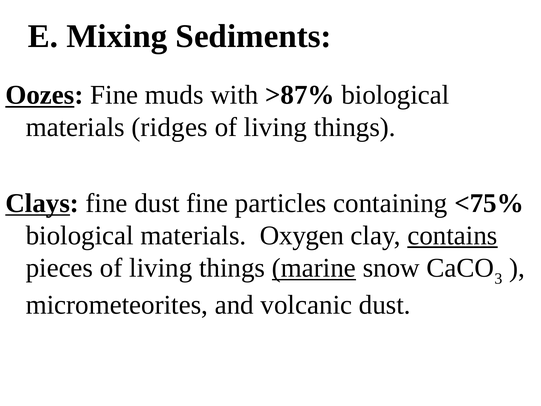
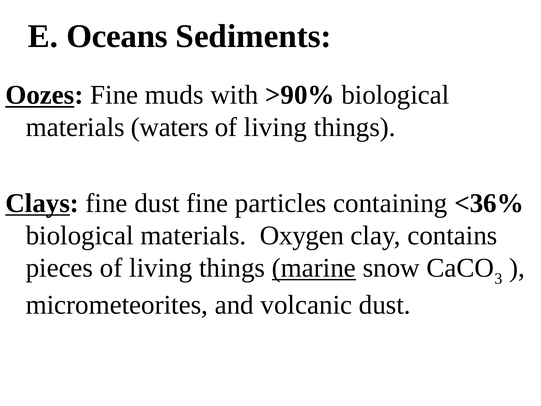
Mixing: Mixing -> Oceans (117, 36)
>87%: >87% -> >90% (300, 95)
ridges: ridges -> waters (170, 127)
<75%: <75% -> <36% (489, 203)
contains underline: present -> none (452, 235)
